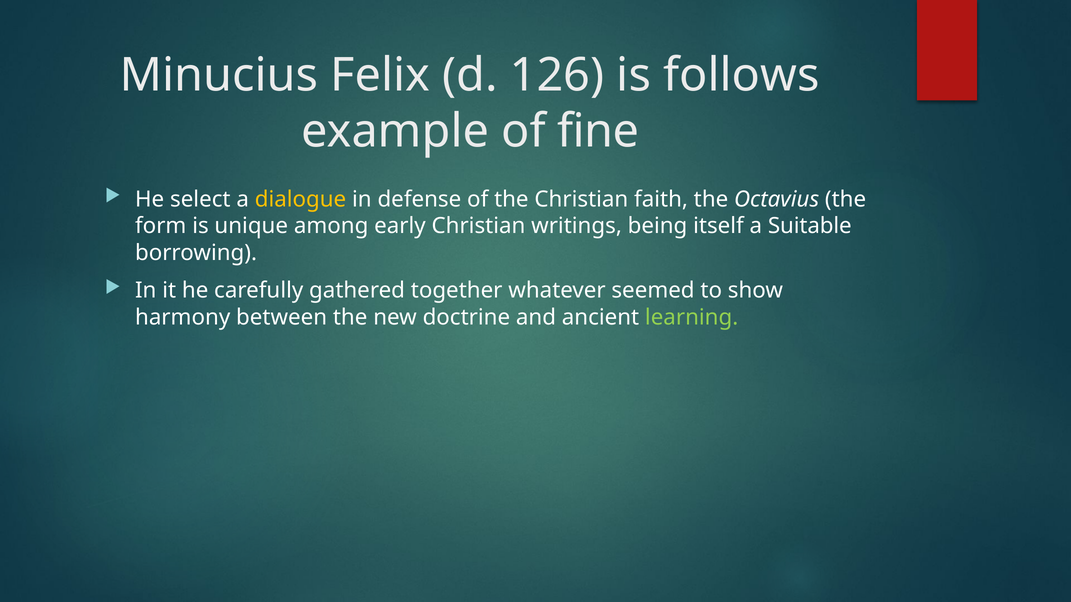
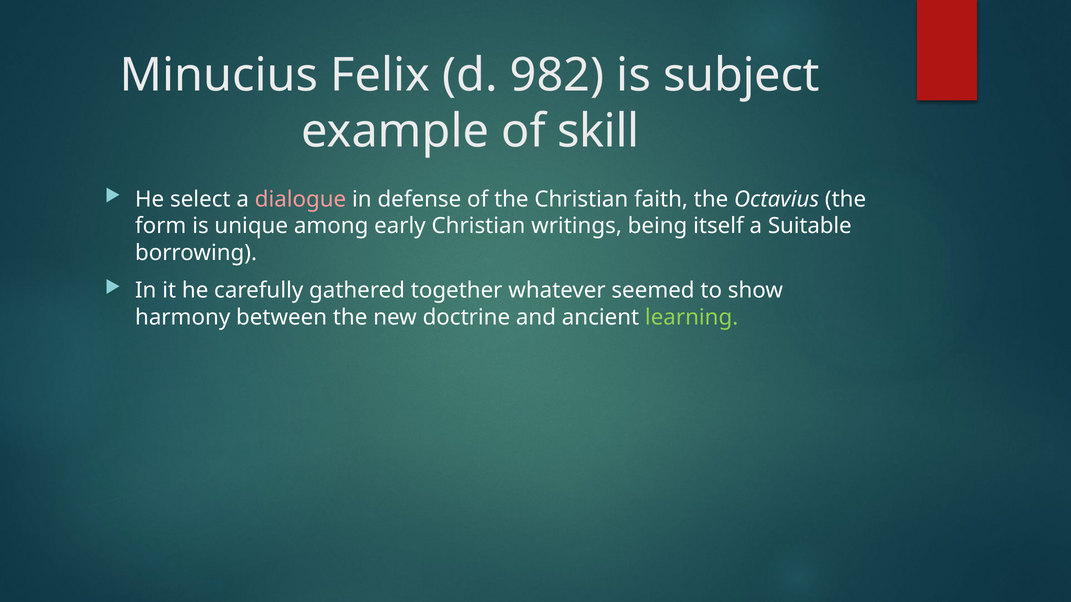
126: 126 -> 982 (557, 75)
follows: follows -> subject (741, 75)
fine: fine -> skill (598, 131)
dialogue colour: yellow -> pink (301, 199)
